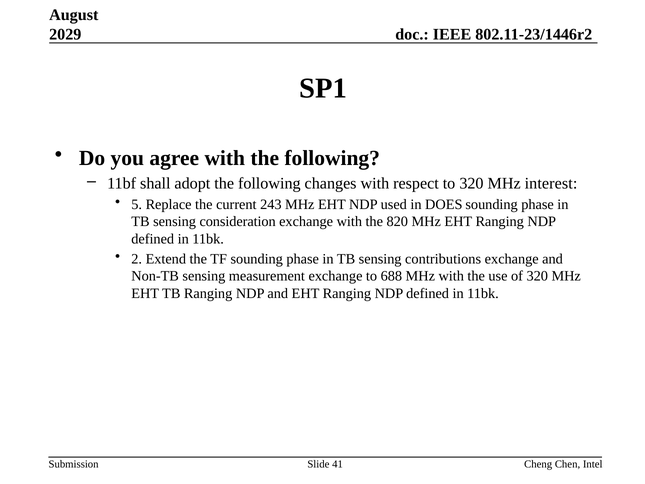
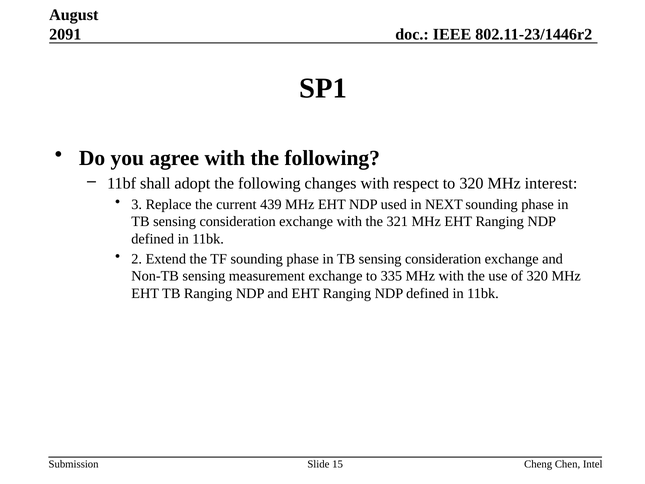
2029: 2029 -> 2091 (65, 34)
5: 5 -> 3 (137, 204)
243: 243 -> 439 (271, 204)
DOES: DOES -> NEXT (444, 204)
820: 820 -> 321 (397, 222)
contributions: contributions -> consideration (443, 259)
688: 688 -> 335 (391, 276)
41: 41 -> 15 (338, 464)
